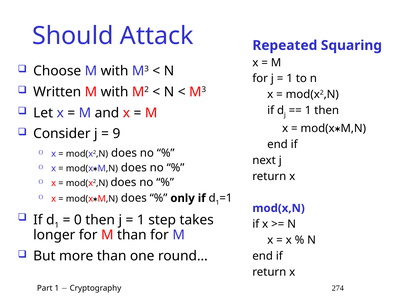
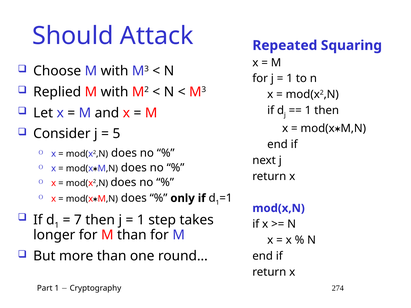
Written: Written -> Replied (57, 92)
9: 9 -> 5 (116, 134)
0: 0 -> 7 (78, 220)
